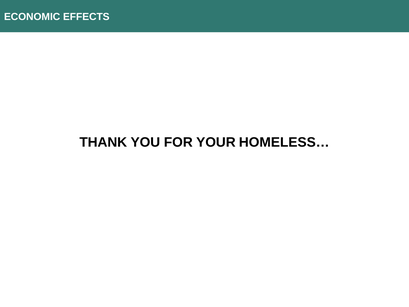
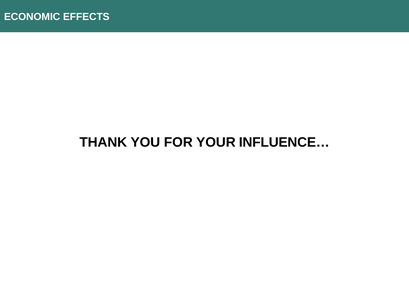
HOMELESS…: HOMELESS… -> INFLUENCE… (284, 142)
